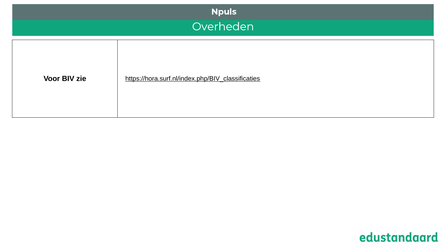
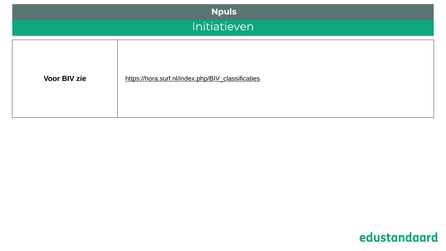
Overheden: Overheden -> Initiatieven (223, 27)
